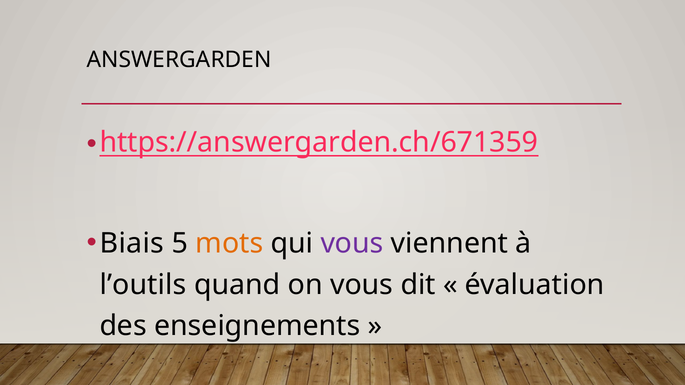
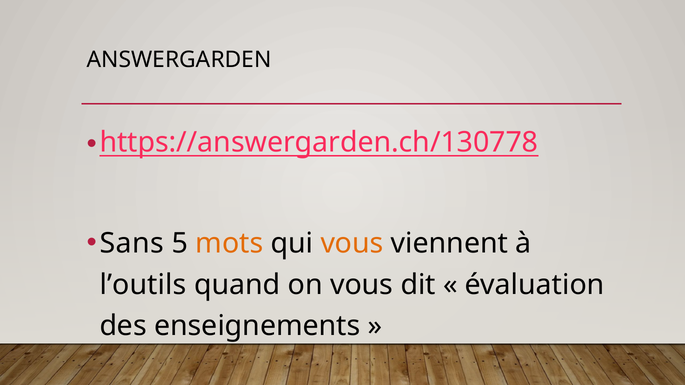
https://answergarden.ch/671359: https://answergarden.ch/671359 -> https://answergarden.ch/130778 (319, 143)
Biais: Biais -> Sans (132, 244)
vous colour: purple -> orange (352, 244)
